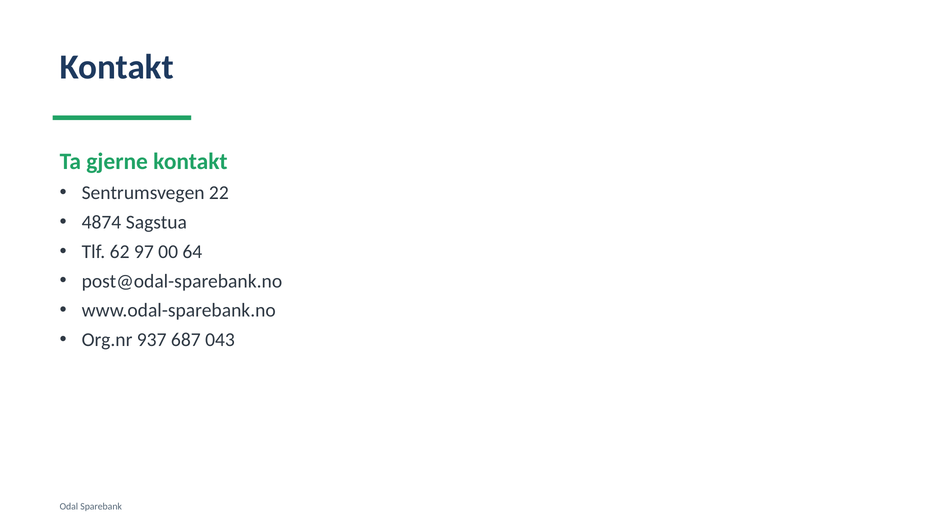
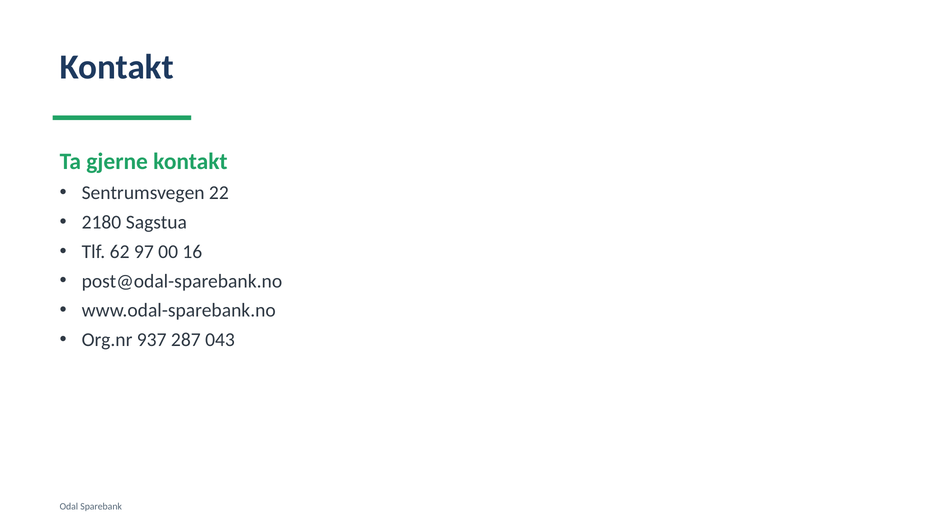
4874: 4874 -> 2180 (101, 222)
64: 64 -> 16 (192, 252)
687: 687 -> 287 (186, 340)
